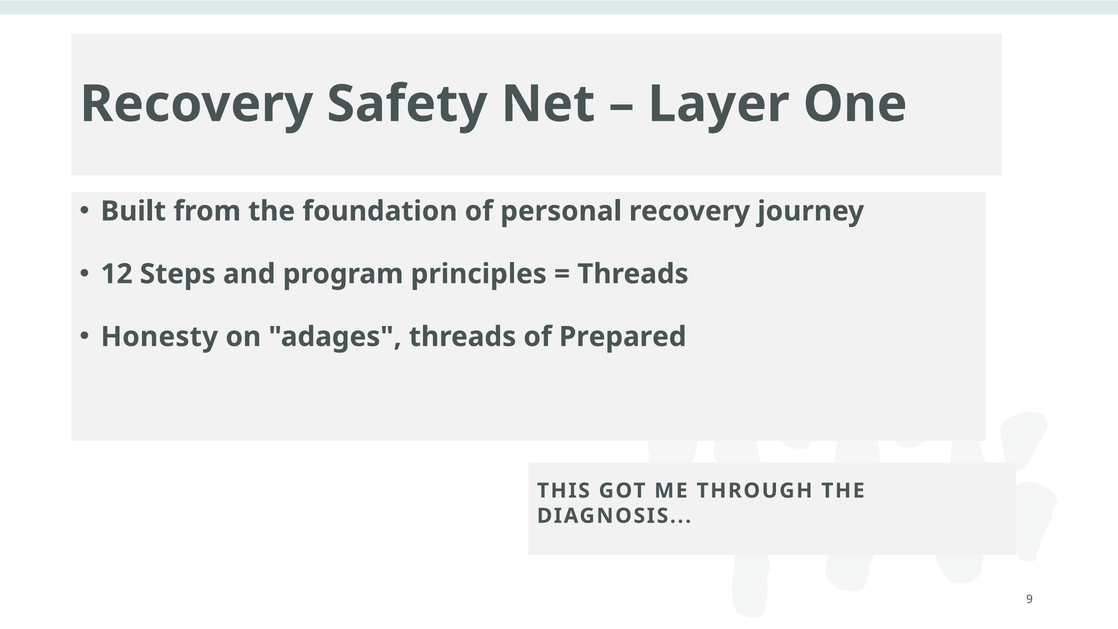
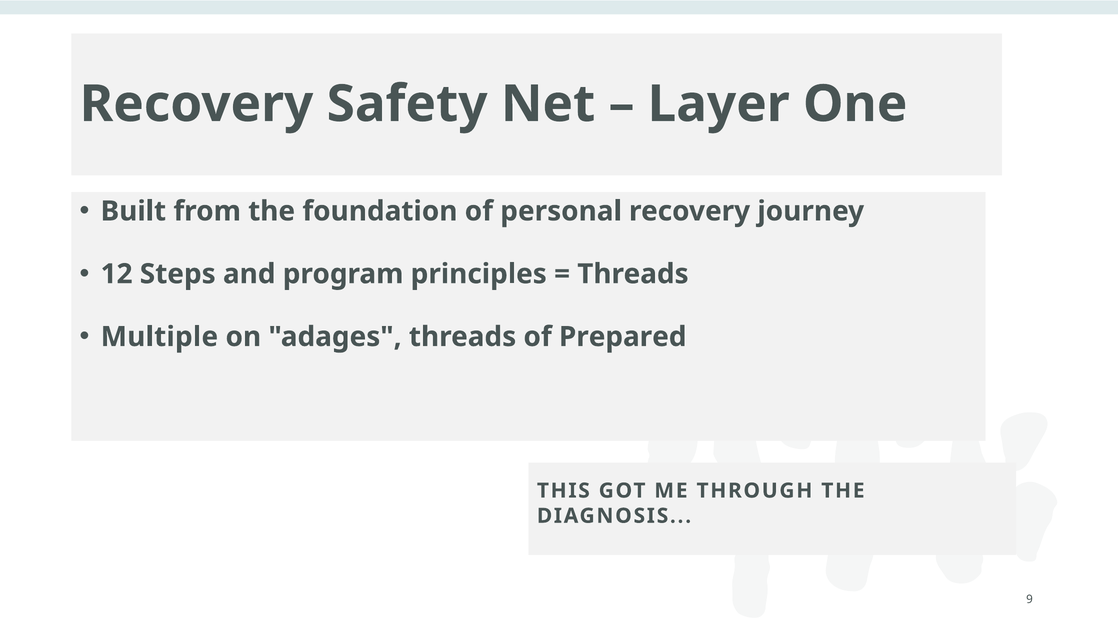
Honesty: Honesty -> Multiple (159, 337)
